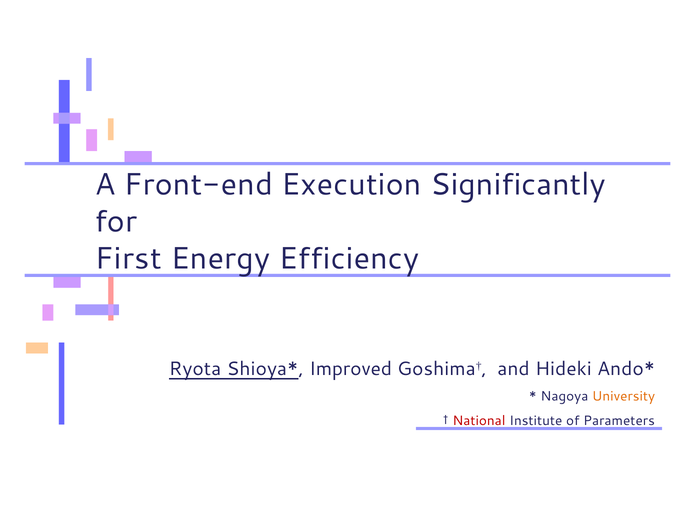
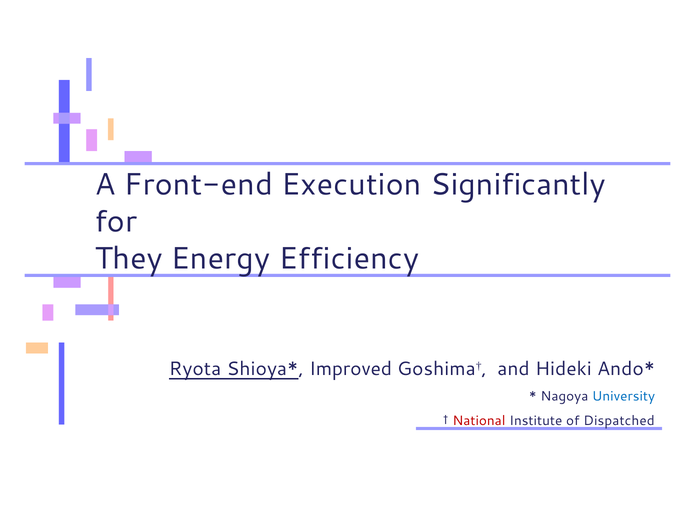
First: First -> They (128, 259)
University colour: orange -> blue (624, 397)
Parameters: Parameters -> Dispatched (619, 421)
